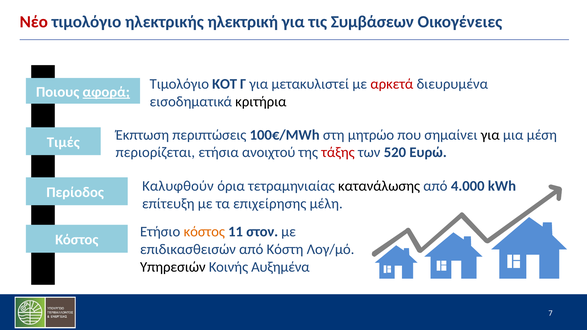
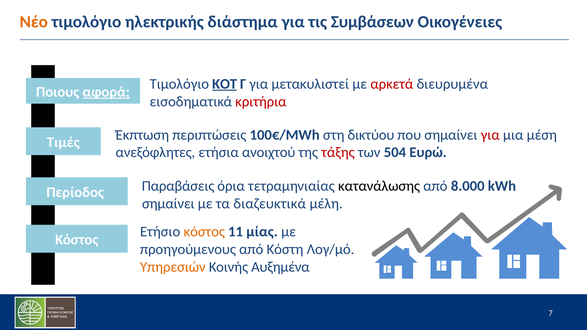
Νέο colour: red -> orange (34, 22)
ηλεκτρική: ηλεκτρική -> διάστημα (243, 22)
ΚΟΤ underline: none -> present (225, 84)
κριτήρια colour: black -> red (261, 102)
μητρώο: μητρώο -> δικτύου (371, 135)
για colour: black -> red (490, 135)
περιορίζεται: περιορίζεται -> ανεξόφλητες (155, 153)
520: 520 -> 504 (395, 153)
Καλυφθούν: Καλυφθούν -> Παραβάσεις (178, 186)
4.000: 4.000 -> 8.000 (468, 186)
επίτευξη: επίτευξη -> σημαίνει (168, 204)
επιχείρησης: επιχείρησης -> διαζευκτικά (270, 204)
στον: στον -> μίας (262, 232)
επιδικασθεισών: επιδικασθεισών -> προηγούμενους (188, 249)
Υπηρεσιών colour: black -> orange (173, 267)
